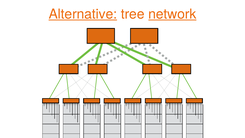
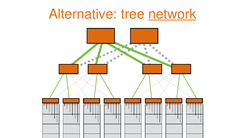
Alternative underline: present -> none (83, 14)
